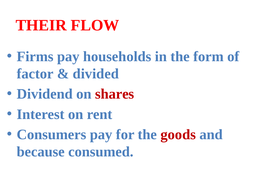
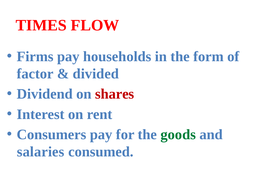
THEIR: THEIR -> TIMES (41, 25)
goods colour: red -> green (178, 134)
because: because -> salaries (41, 152)
